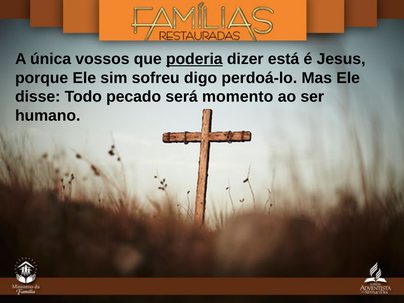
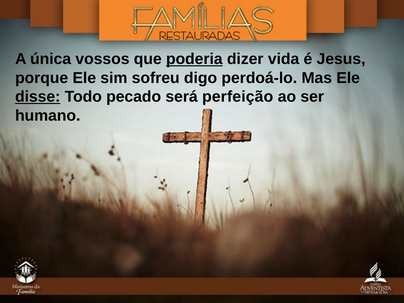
está: está -> vida (284, 59)
disse underline: none -> present (38, 97)
momento: momento -> perfeição (238, 97)
